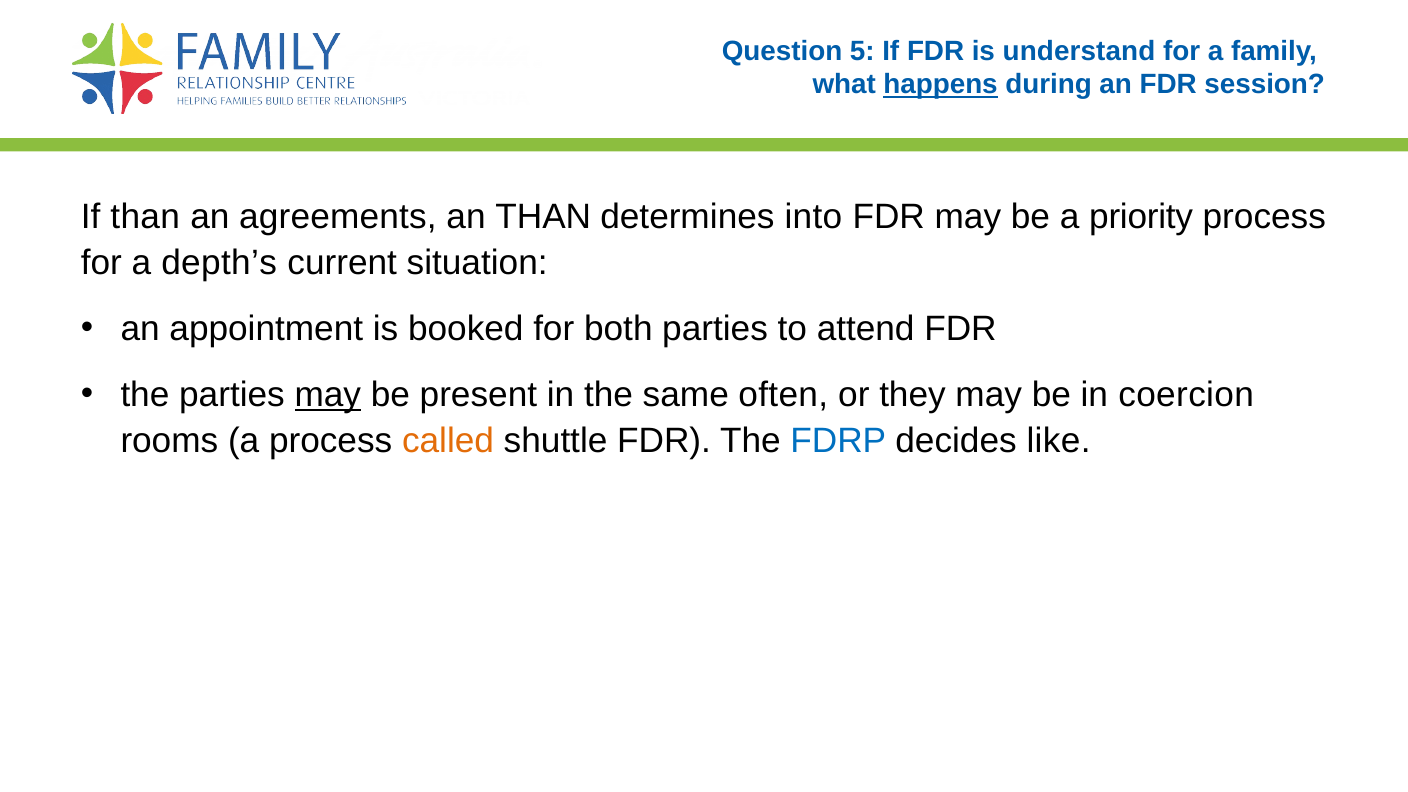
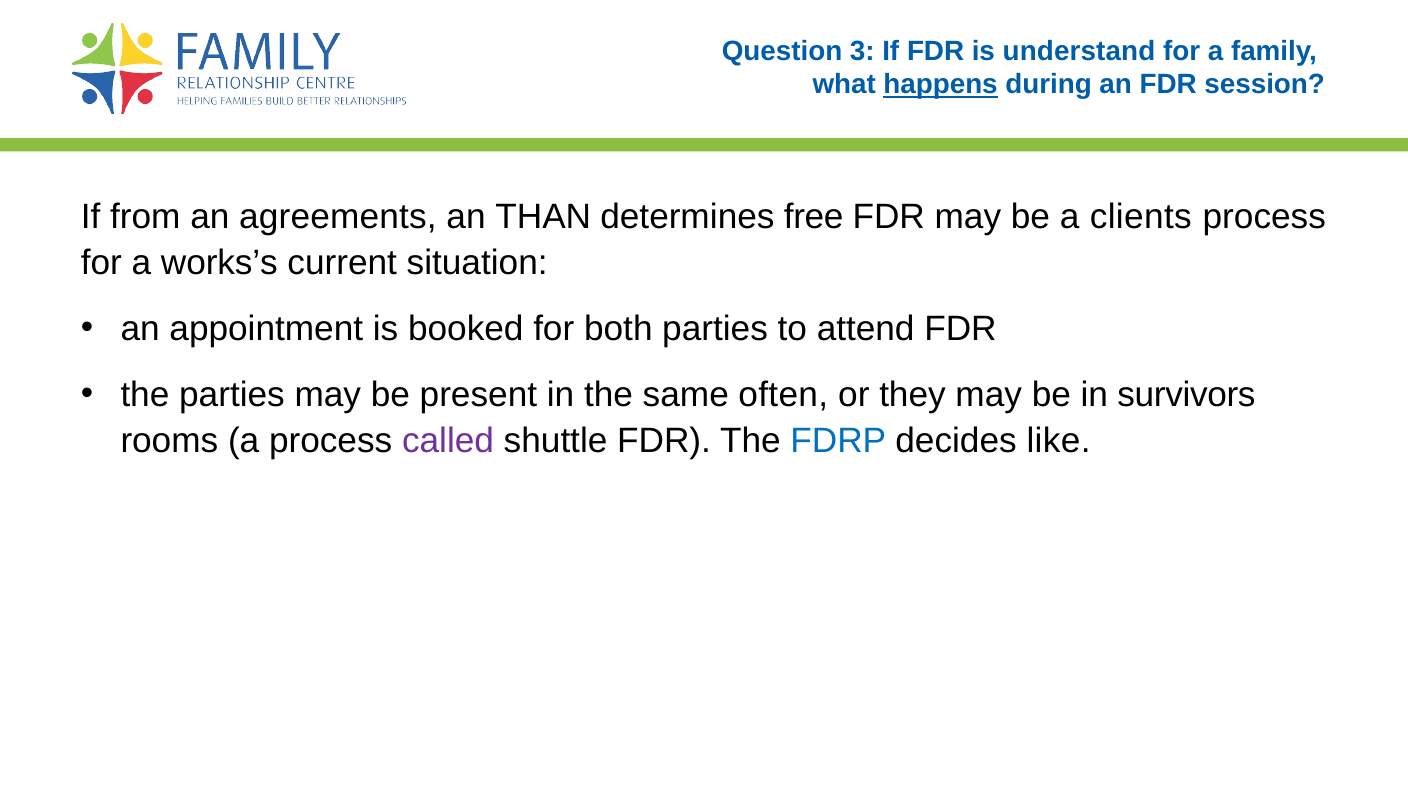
5: 5 -> 3 (862, 51)
If than: than -> from (145, 217)
into: into -> free (814, 217)
priority: priority -> clients (1141, 217)
depth’s: depth’s -> works’s (219, 263)
may underline: present -> none (328, 395)
coercion: coercion -> survivors (1186, 395)
called colour: orange -> purple (448, 441)
